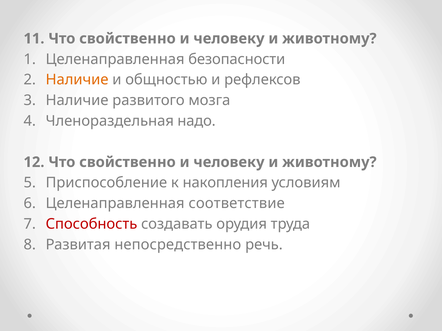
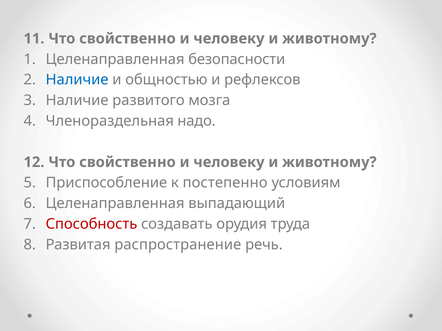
Наличие colour: orange -> blue (77, 80)
накопления: накопления -> постепенно (225, 183)
соответствие: соответствие -> выпадающий (237, 204)
непосредственно: непосредственно -> распространение (178, 245)
